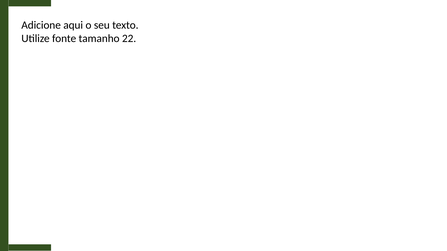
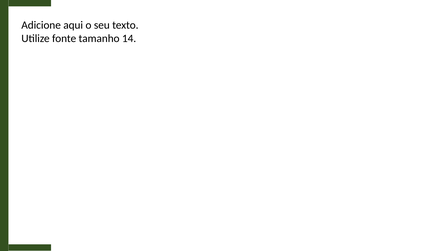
22: 22 -> 14 (129, 39)
